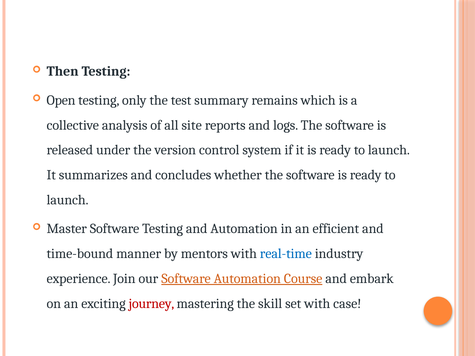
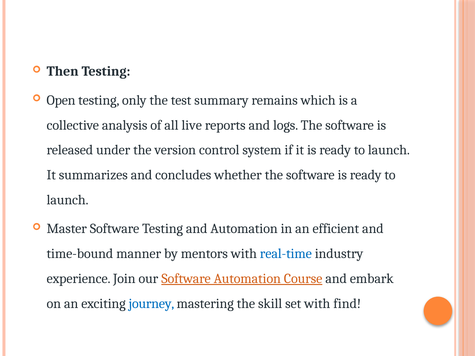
site: site -> live (192, 125)
journey colour: red -> blue (151, 304)
case: case -> find (347, 304)
